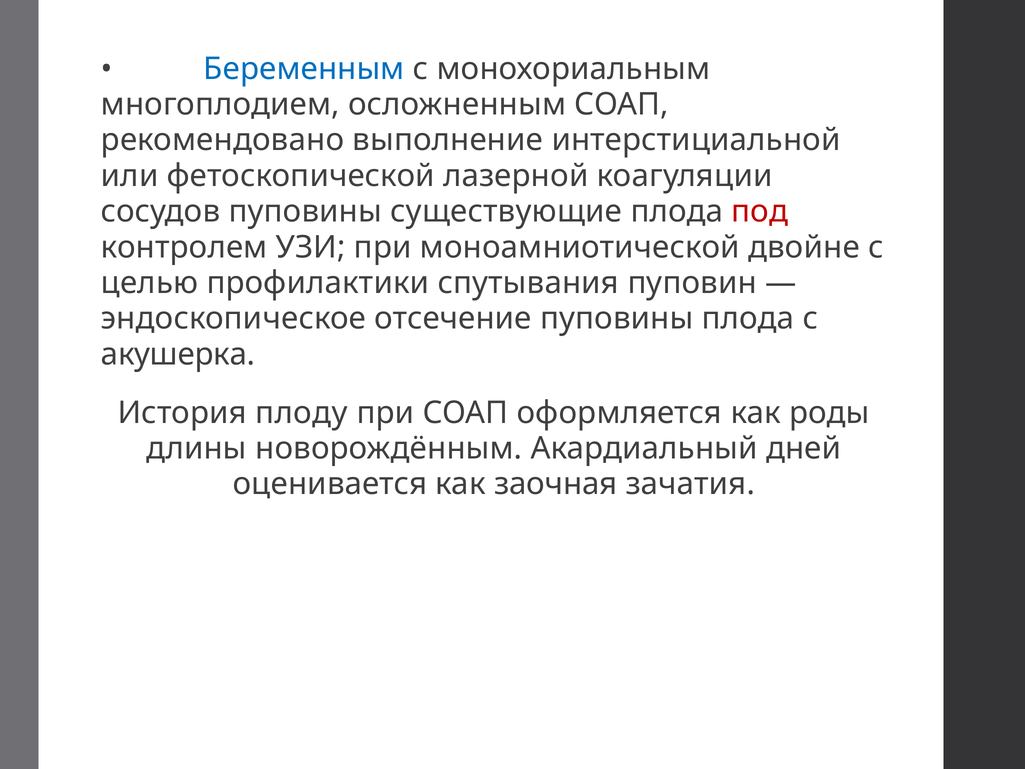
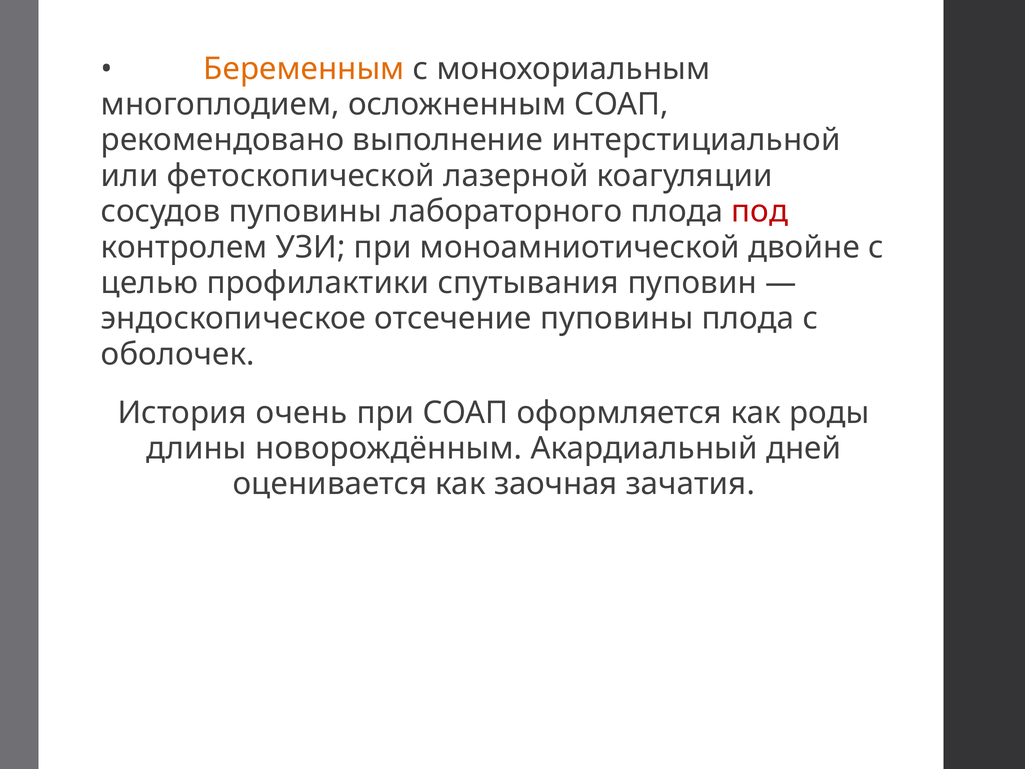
Беременным colour: blue -> orange (304, 69)
существующие: существующие -> лабораторного (506, 211)
акушерка: акушерка -> оболочек (178, 354)
плоду: плоду -> очень (302, 413)
